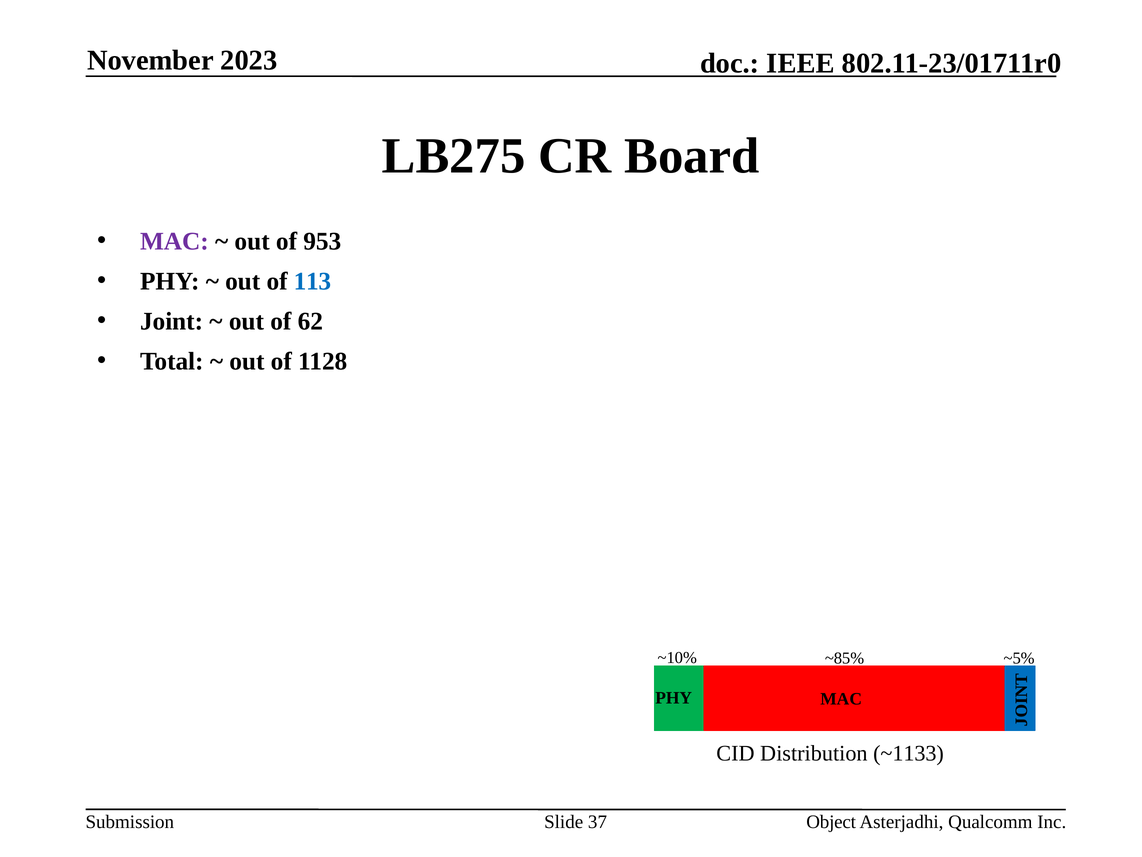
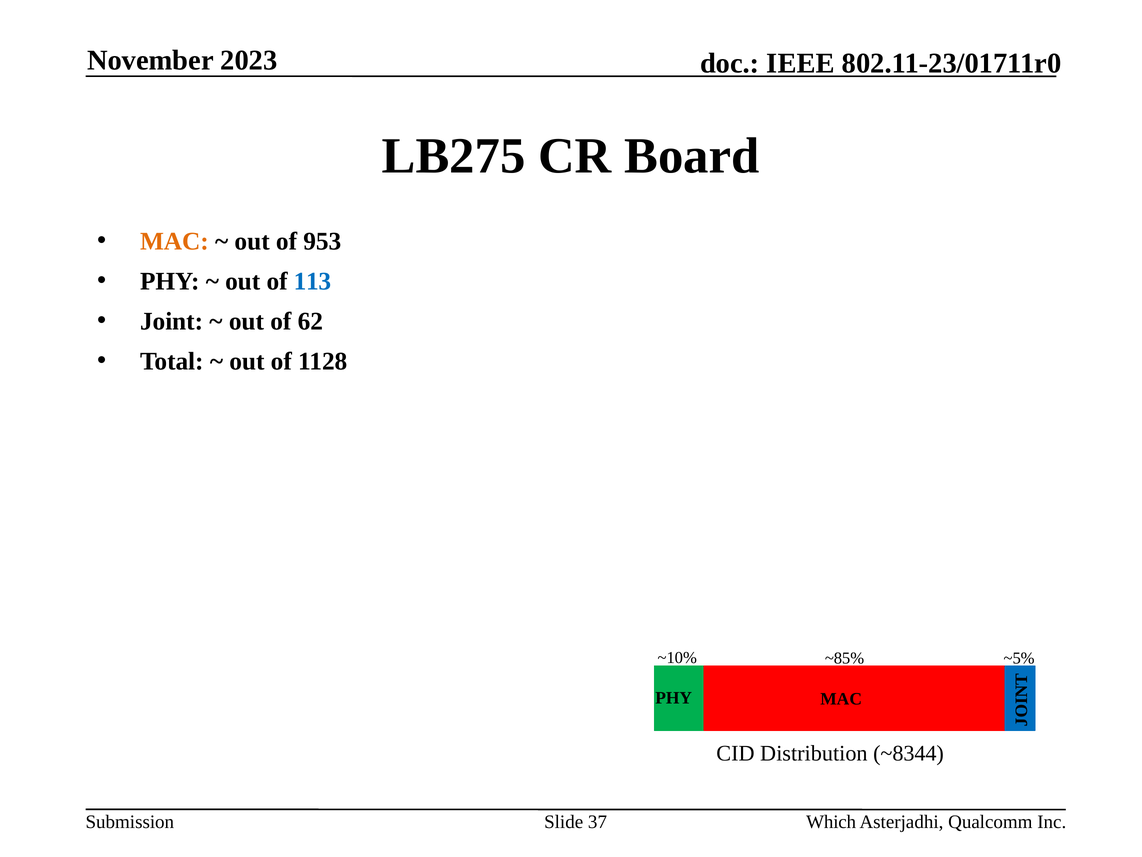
MAC colour: purple -> orange (174, 241)
~1133: ~1133 -> ~8344 (908, 753)
Object: Object -> Which (831, 821)
